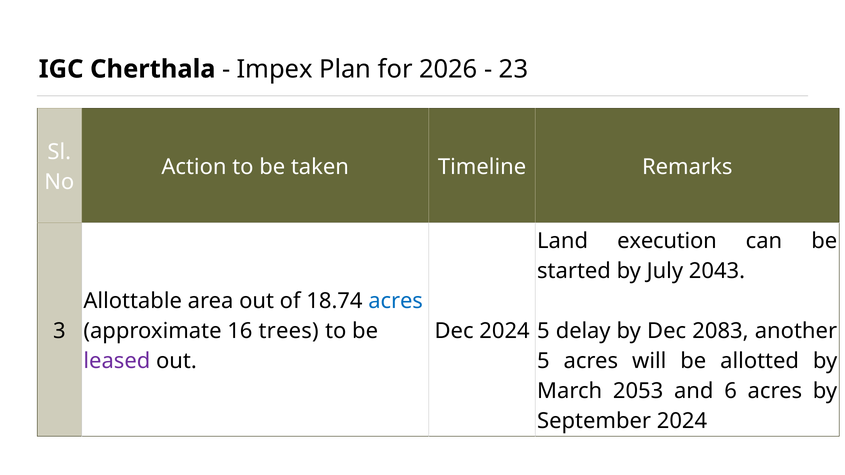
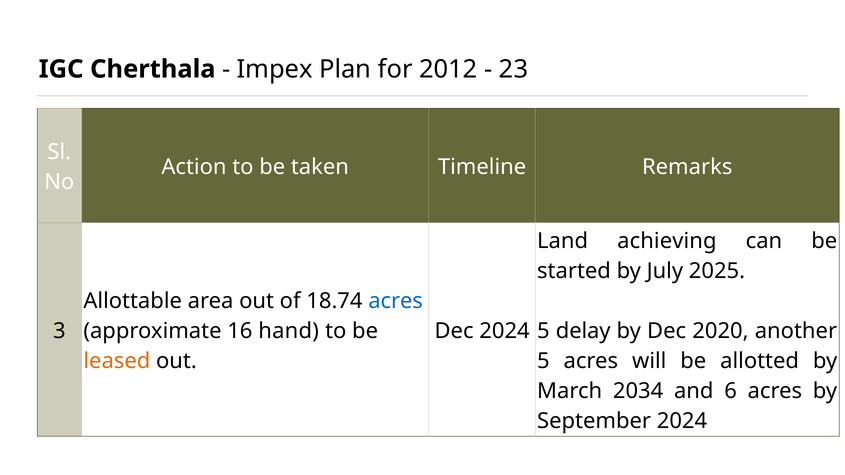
2026: 2026 -> 2012 (448, 69)
execution: execution -> achieving (667, 241)
2043: 2043 -> 2025 (717, 271)
trees: trees -> hand (289, 331)
2083: 2083 -> 2020 (720, 331)
leased colour: purple -> orange (117, 361)
2053: 2053 -> 2034 (638, 391)
